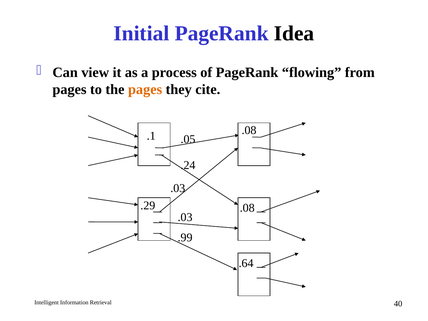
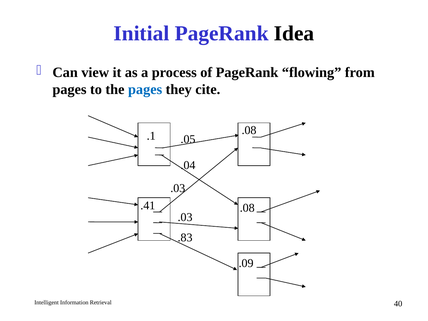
pages colour: orange -> blue (145, 89)
.24: .24 -> .04 (188, 165)
.29: .29 -> .41 (148, 206)
.99: .99 -> .83 (185, 237)
.64: .64 -> .09 (246, 263)
